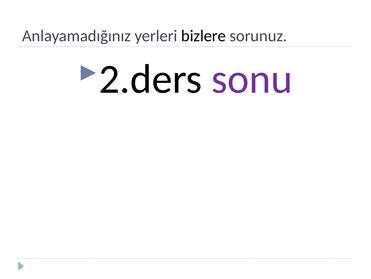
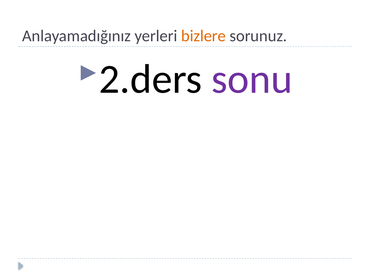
bizlere colour: black -> orange (204, 36)
